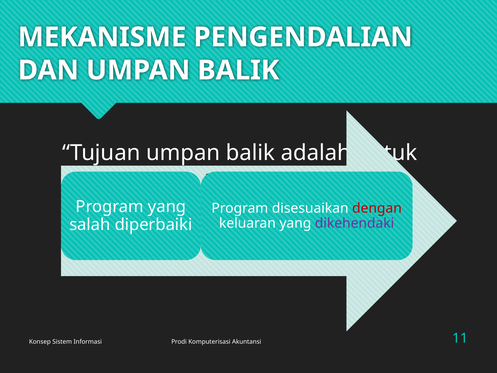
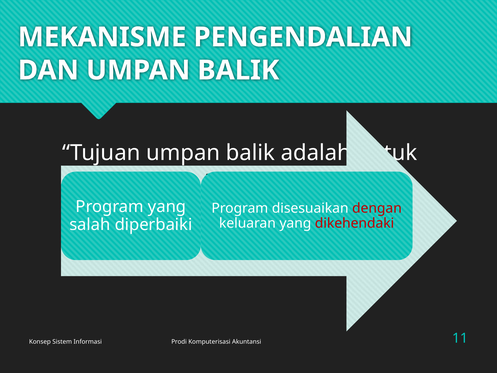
dikehendaki colour: purple -> red (355, 223)
